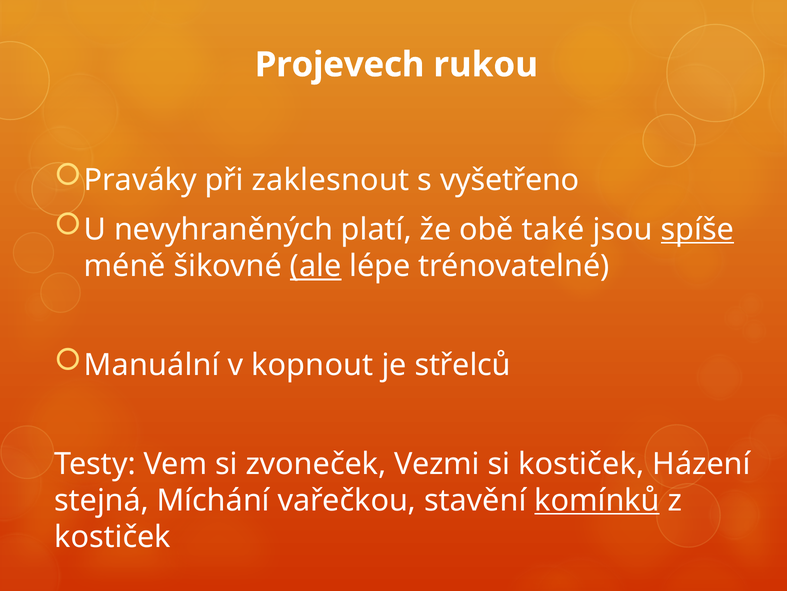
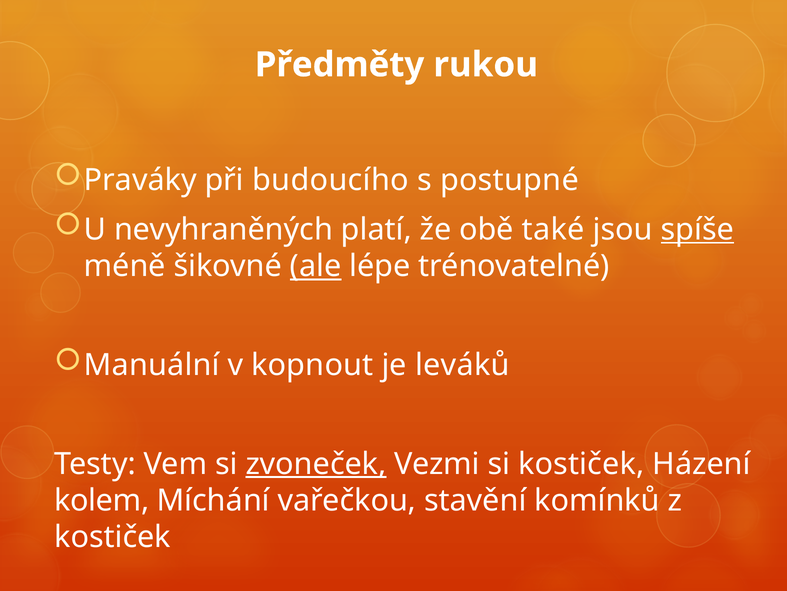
Projevech: Projevech -> Předměty (340, 65)
zaklesnout: zaklesnout -> budoucího (331, 180)
vyšetřeno: vyšetřeno -> postupné (510, 180)
střelců: střelců -> leváků (462, 365)
zvoneček underline: none -> present (316, 463)
stejná: stejná -> kolem (102, 500)
komínků underline: present -> none (597, 500)
